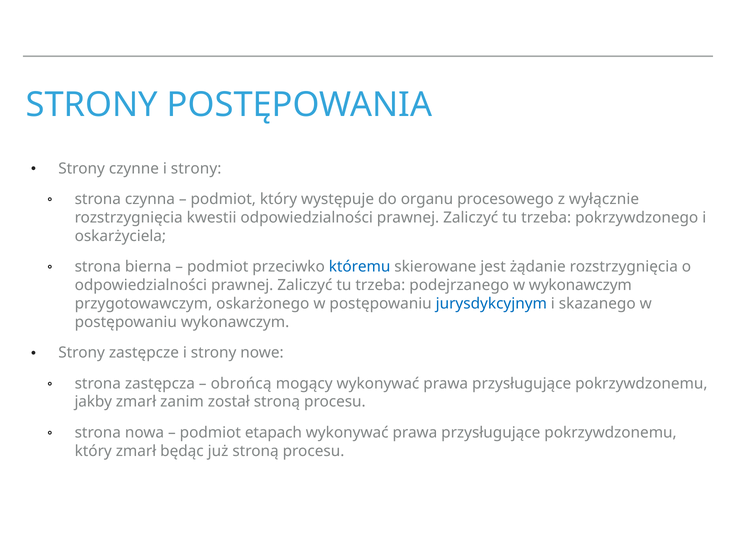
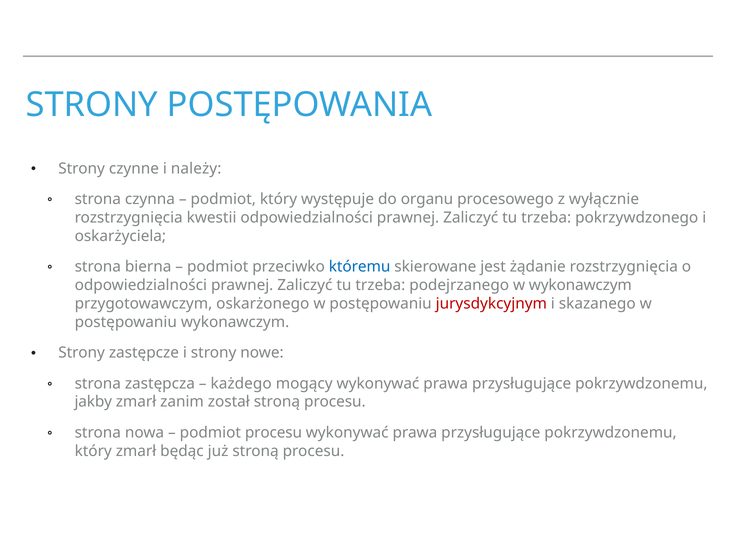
czynne i strony: strony -> należy (196, 168)
jurysdykcyjnym colour: blue -> red (491, 304)
obrońcą: obrońcą -> każdego (241, 383)
podmiot etapach: etapach -> procesu (273, 433)
